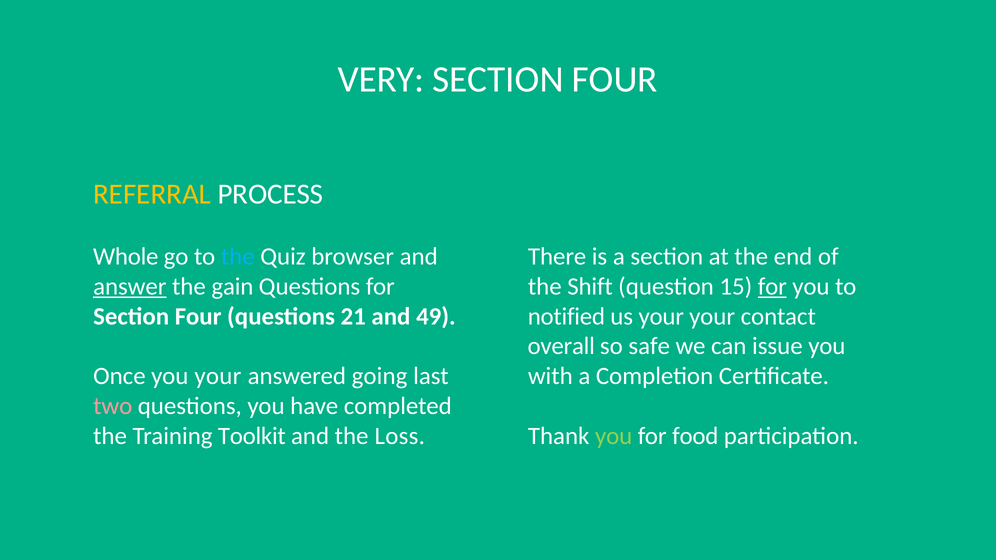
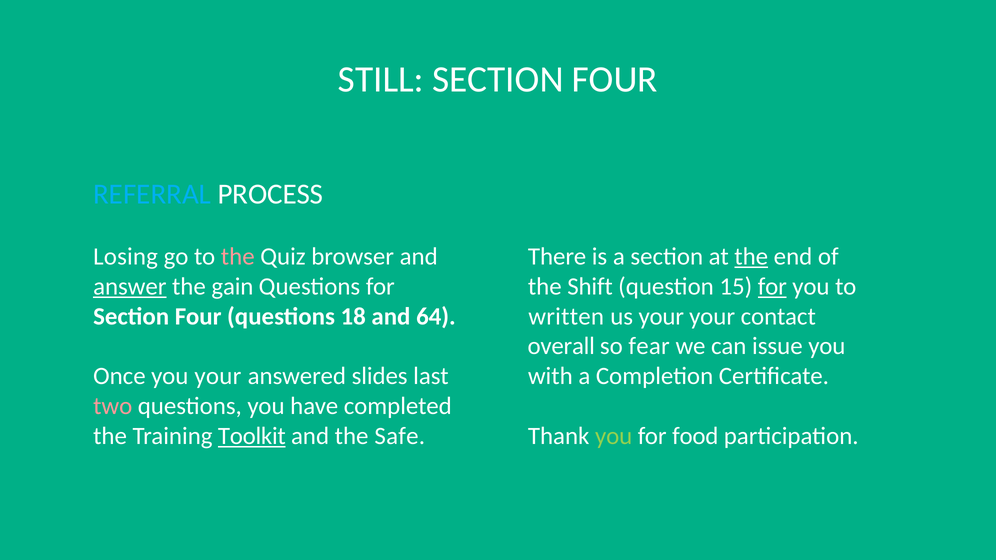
VERY: VERY -> STILL (381, 80)
REFERRAL colour: yellow -> light blue (152, 194)
Whole: Whole -> Losing (126, 257)
the colour: light blue -> pink (238, 257)
the underline: none -> present (751, 257)
21: 21 -> 18 (353, 317)
49: 49 -> 64 (436, 317)
notified: notified -> written (566, 317)
safe: safe -> fear (649, 346)
going: going -> slides (380, 376)
Toolkit underline: none -> present (252, 436)
Loss: Loss -> Safe (400, 436)
